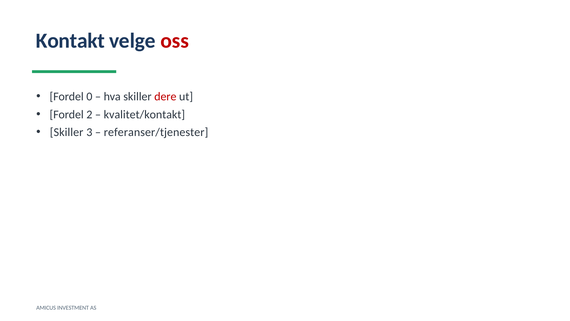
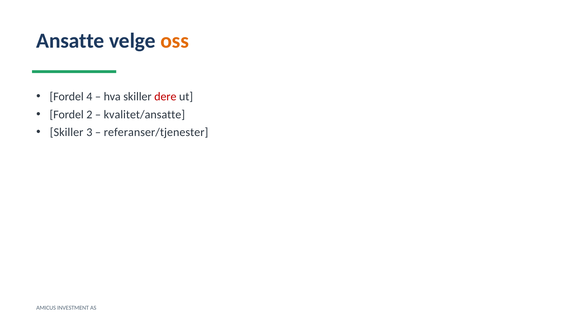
Kontakt: Kontakt -> Ansatte (70, 41)
oss colour: red -> orange (175, 41)
0: 0 -> 4 (89, 97)
kvalitet/kontakt: kvalitet/kontakt -> kvalitet/ansatte (144, 114)
